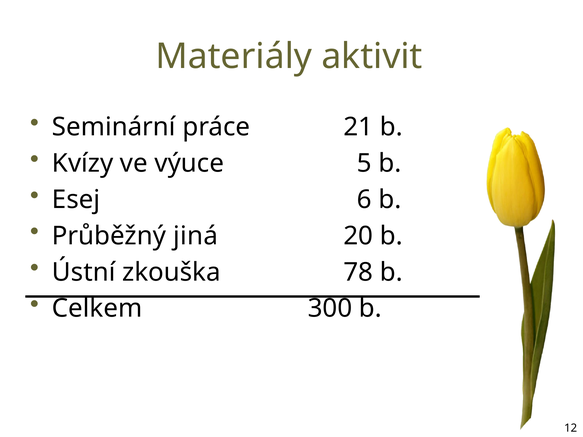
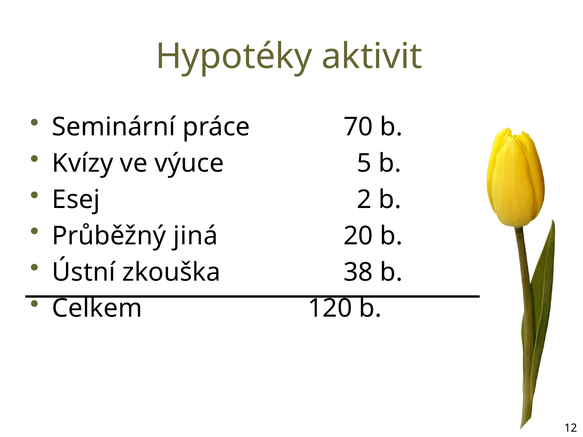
Materiály: Materiály -> Hypotéky (234, 56)
21: 21 -> 70 (358, 127)
6: 6 -> 2 (364, 200)
78: 78 -> 38 (358, 272)
300: 300 -> 120 (330, 309)
